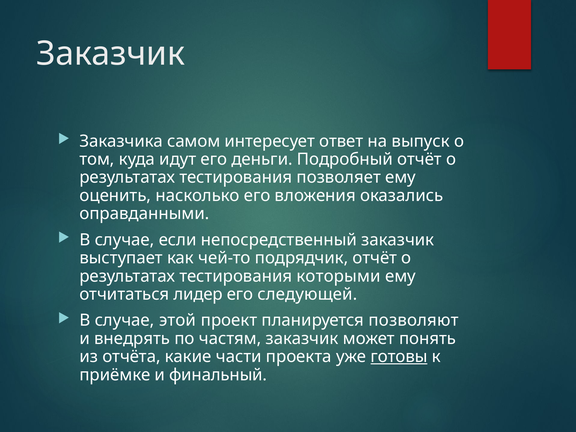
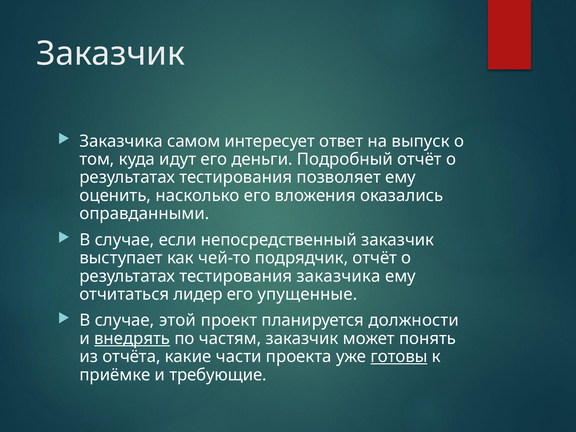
тестирования которыми: которыми -> заказчика (339, 276)
следующей: следующей -> упущенные (307, 294)
позволяют: позволяют -> должности (414, 320)
внедрять underline: none -> present (132, 339)
финальный: финальный -> требующие (218, 375)
